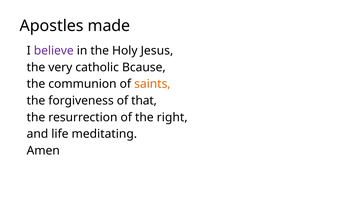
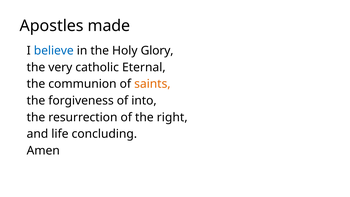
believe colour: purple -> blue (54, 51)
Jesus: Jesus -> Glory (157, 51)
Bcause: Bcause -> Eternal (144, 67)
that: that -> into (144, 101)
meditating: meditating -> concluding (104, 134)
